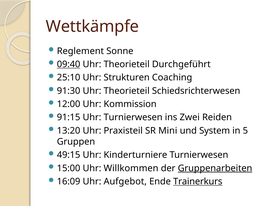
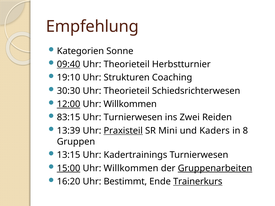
Wettkämpfe: Wettkämpfe -> Empfehlung (92, 27)
Reglement: Reglement -> Kategorien (80, 51)
Durchgeführt: Durchgeführt -> Herbstturnier (181, 64)
25:10: 25:10 -> 19:10 (69, 78)
91:30: 91:30 -> 30:30 (69, 91)
12:00 underline: none -> present (69, 104)
Kommission: Kommission -> Willkommen (130, 104)
91:15: 91:15 -> 83:15 (69, 118)
13:20: 13:20 -> 13:39 (69, 131)
Praxisteil underline: none -> present (123, 131)
System: System -> Kaders (215, 131)
5: 5 -> 8 (245, 131)
49:15: 49:15 -> 13:15 (69, 155)
Kinderturniere: Kinderturniere -> Kadertrainings (135, 155)
15:00 underline: none -> present (69, 168)
16:09: 16:09 -> 16:20 (69, 182)
Aufgebot: Aufgebot -> Bestimmt (125, 182)
